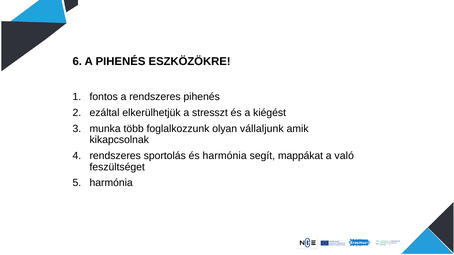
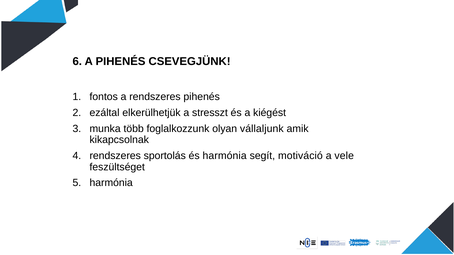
ESZKÖZÖKRE: ESZKÖZÖKRE -> CSEVEGJÜNK (190, 61)
mappákat: mappákat -> motiváció (300, 156)
való: való -> vele (344, 156)
